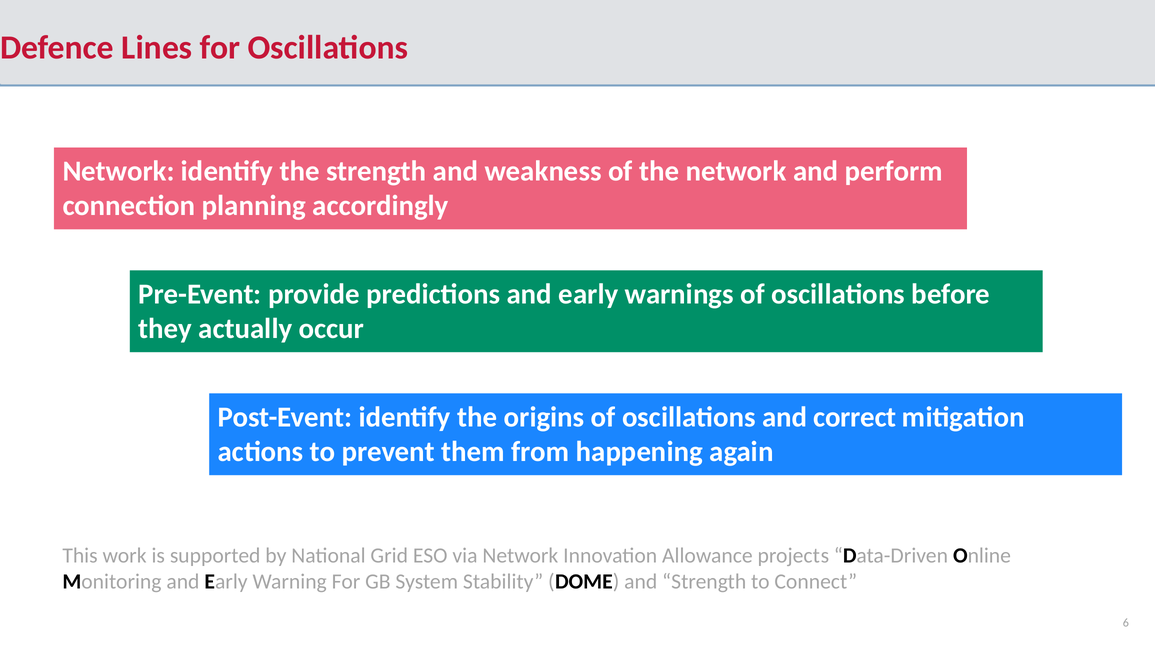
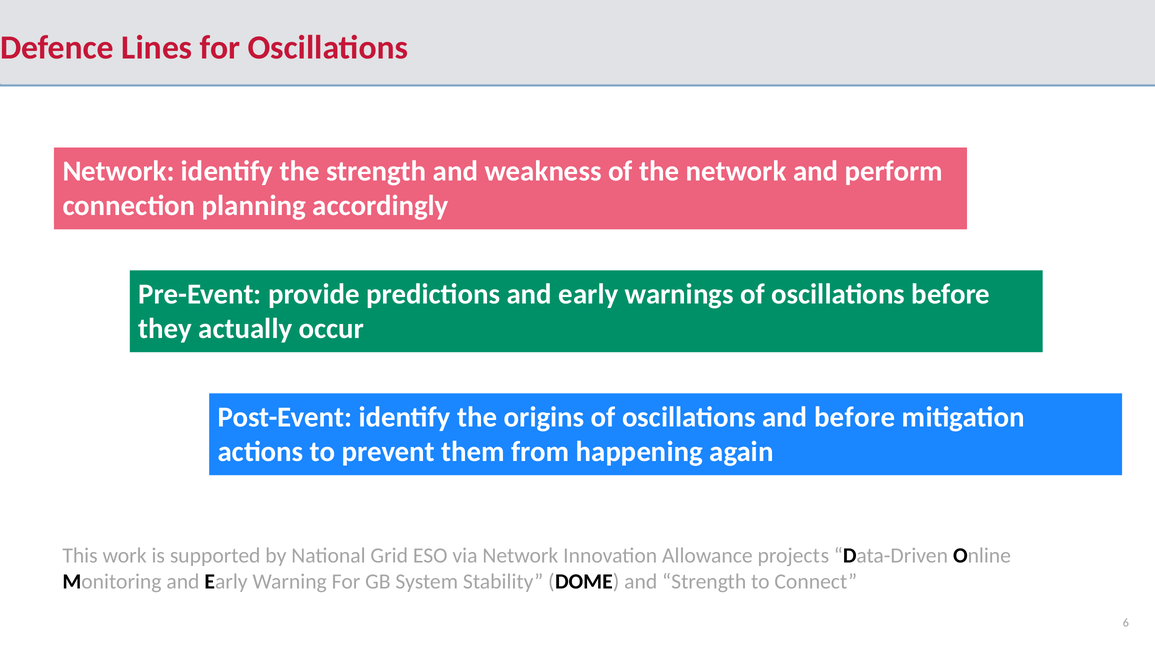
and correct: correct -> before (855, 417)
